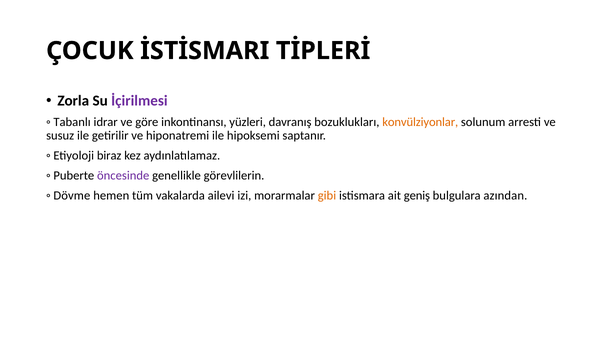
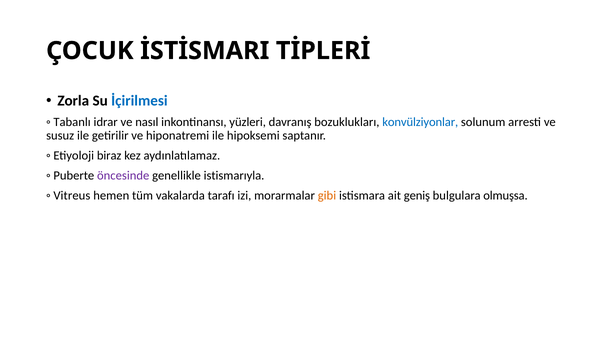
İçirilmesi colour: purple -> blue (139, 101)
göre: göre -> nasıl (147, 122)
konvülziyonlar colour: orange -> blue (420, 122)
görevlilerin: görevlilerin -> istismarıyla (234, 176)
Dövme: Dövme -> Vitreus (72, 196)
ailevi: ailevi -> tarafı (221, 196)
azından: azından -> olmuşsa (506, 196)
